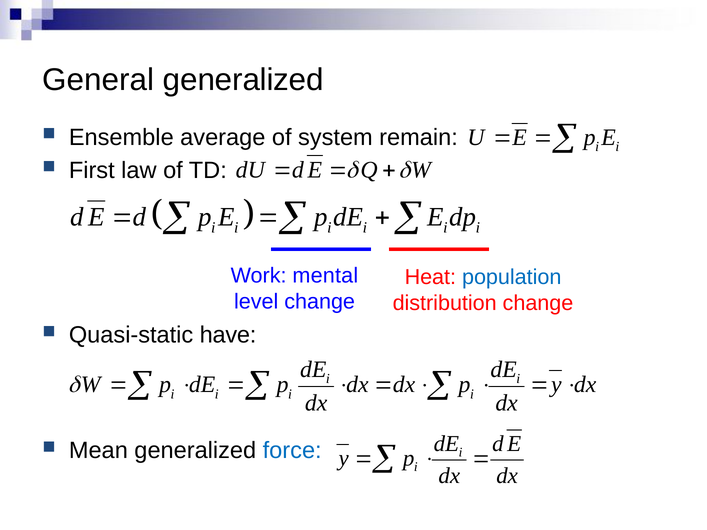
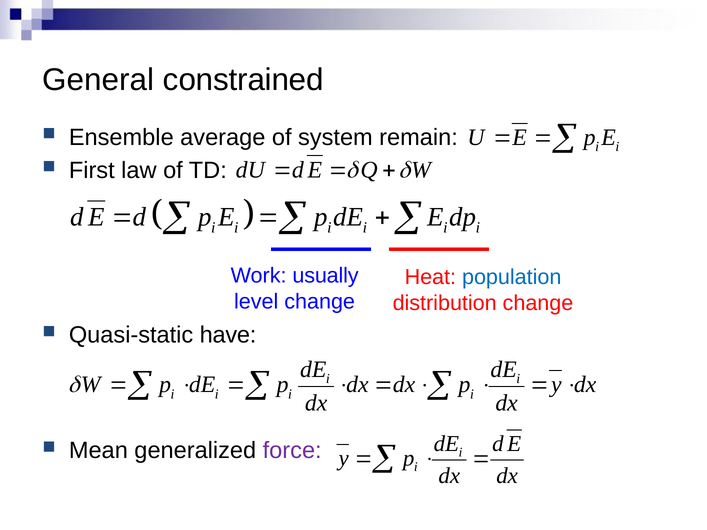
General generalized: generalized -> constrained (243, 80)
mental: mental -> usually (326, 276)
force colour: blue -> purple (292, 451)
